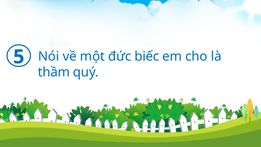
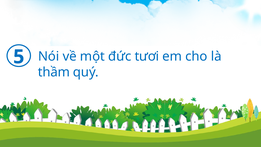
biếc: biếc -> tươi (147, 56)
